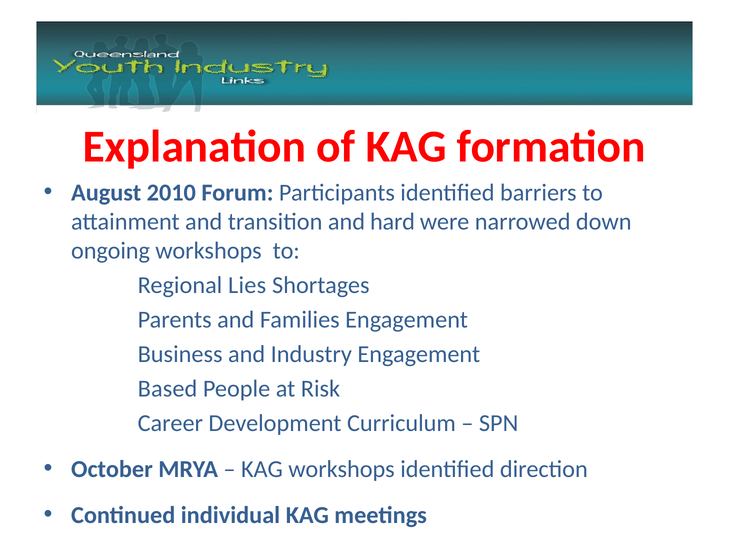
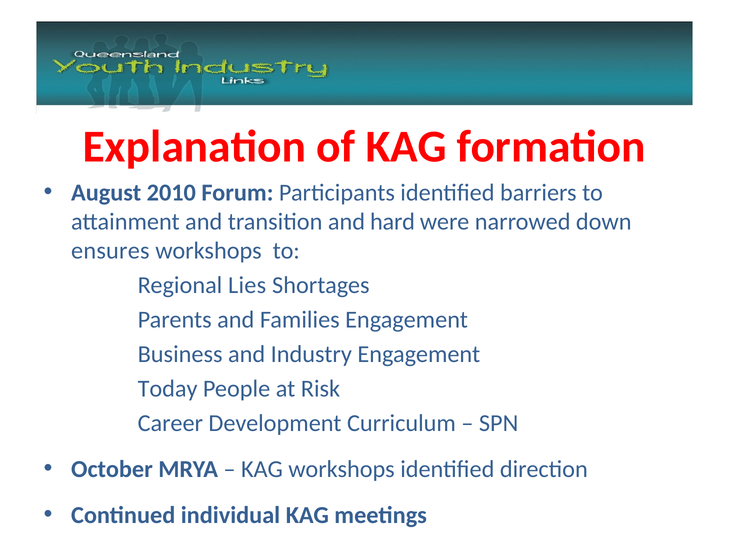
ongoing: ongoing -> ensures (110, 251)
Based: Based -> Today (168, 388)
